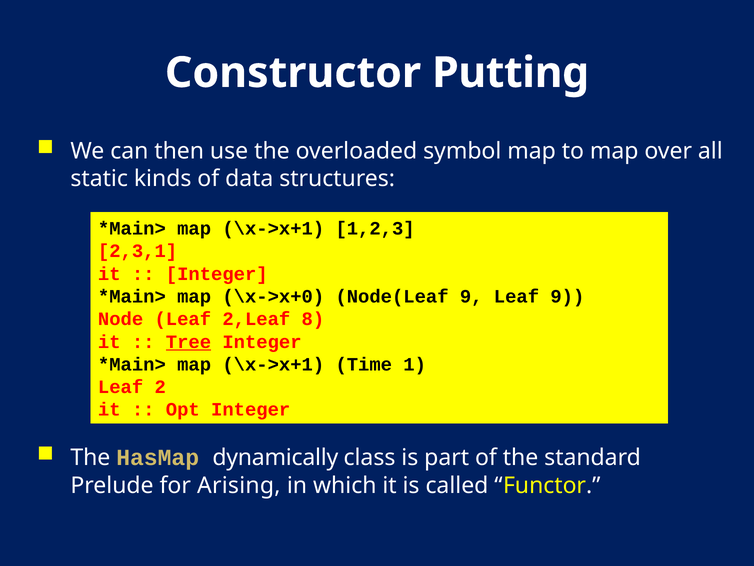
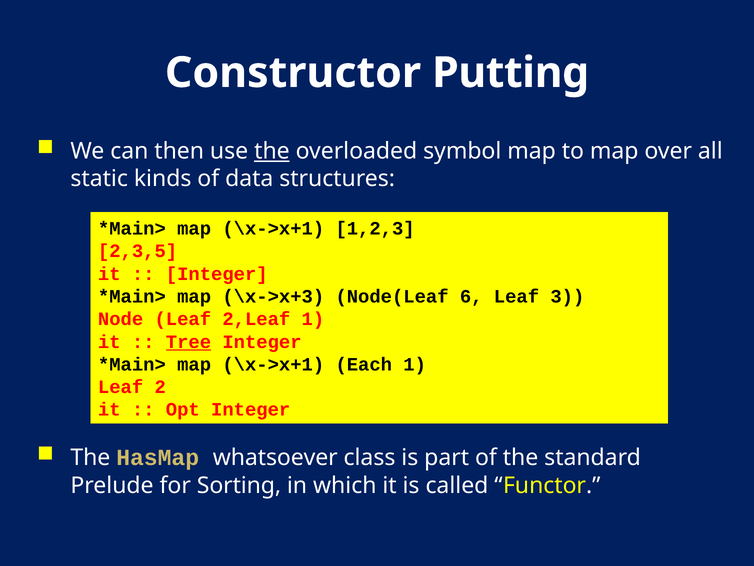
the underline: none -> present (272, 151)
2,3,1: 2,3,1 -> 2,3,5 (138, 251)
\x->x+0: \x->x+0 -> \x->x+3 (273, 296)
Node(Leaf 9: 9 -> 6 (471, 296)
Leaf 9: 9 -> 3 (567, 296)
2,Leaf 8: 8 -> 1 (313, 319)
Time: Time -> Each (364, 364)
dynamically: dynamically -> whatsoever (275, 457)
Arising: Arising -> Sorting (239, 485)
